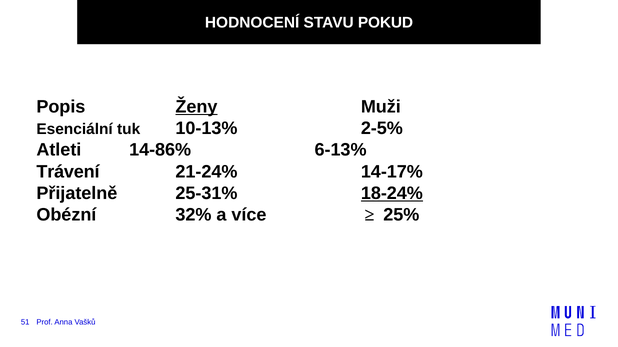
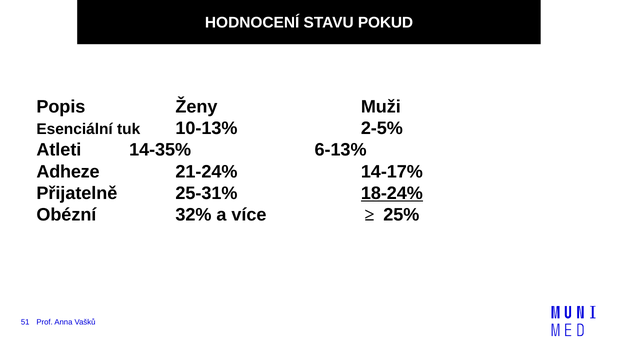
Ženy underline: present -> none (196, 107)
14-86%: 14-86% -> 14-35% (160, 150)
Trávení: Trávení -> Adheze (68, 172)
